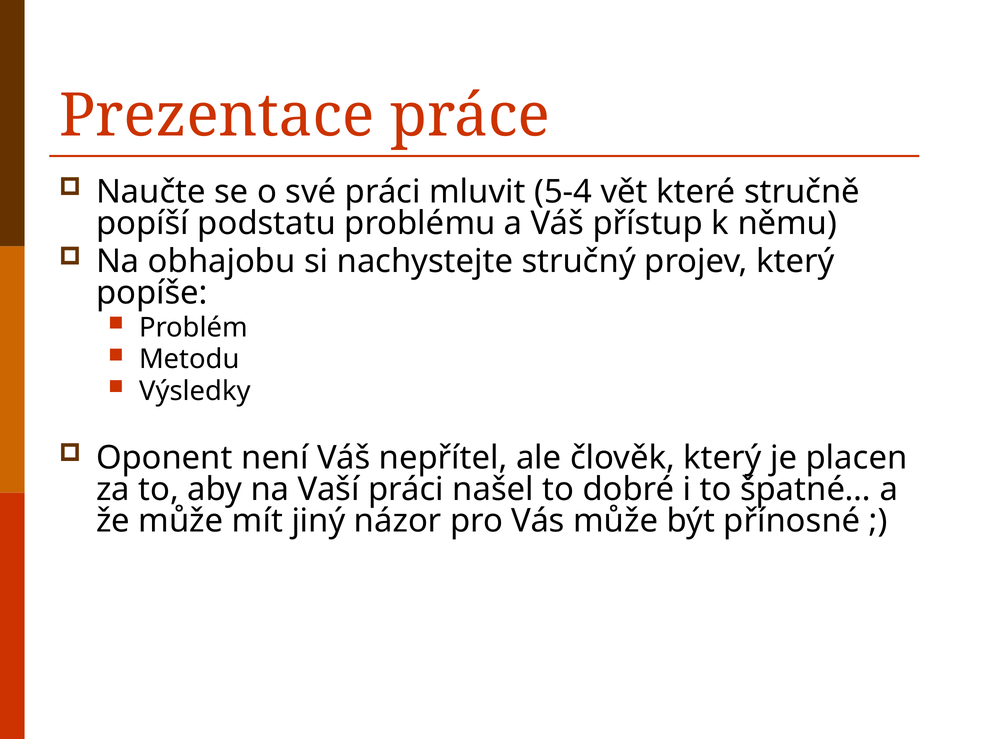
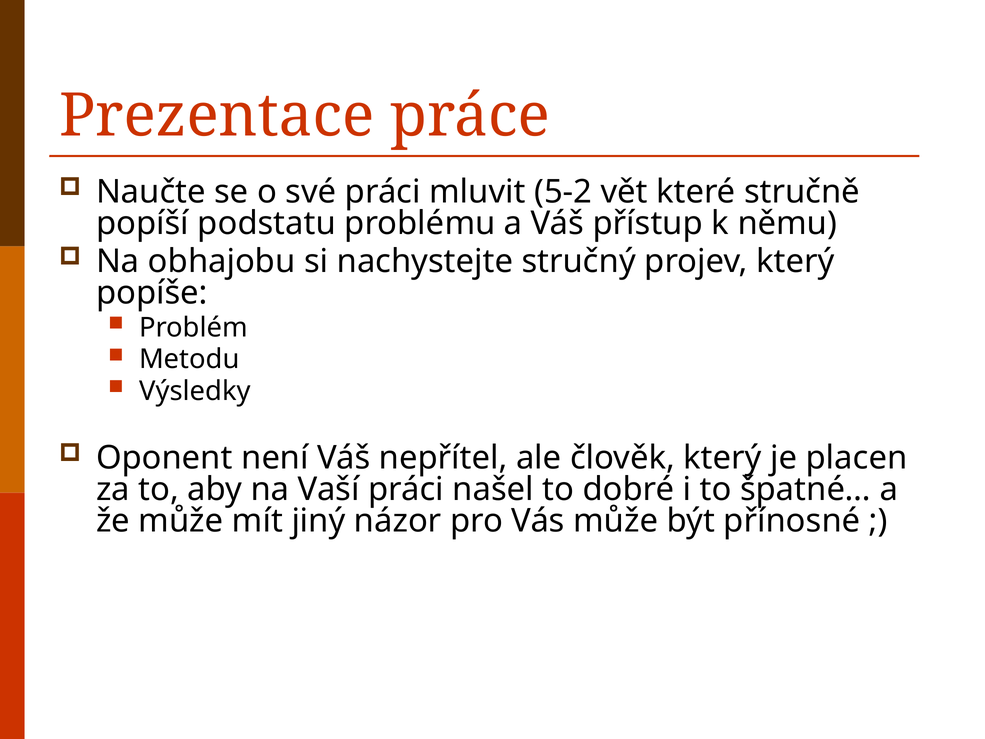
5-4: 5-4 -> 5-2 (563, 192)
